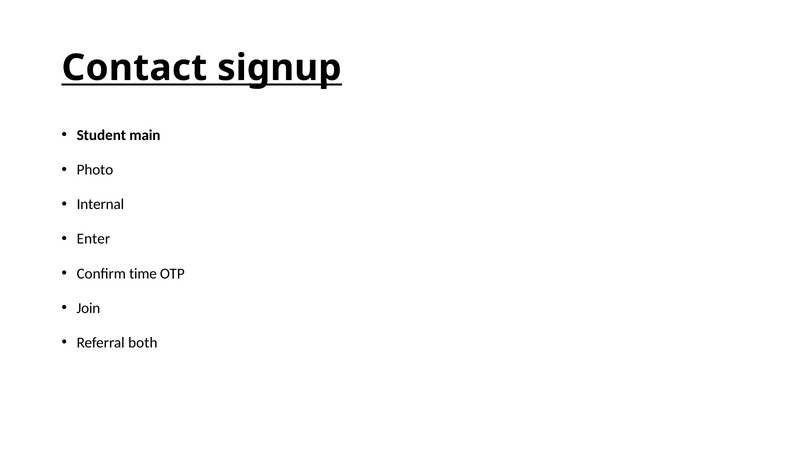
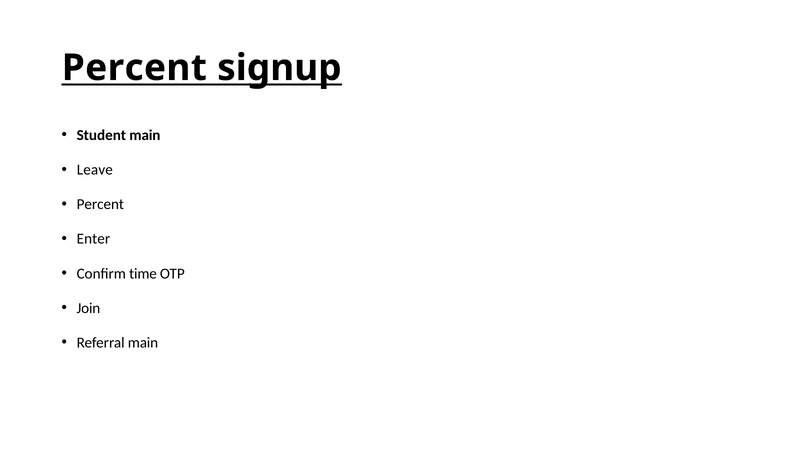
Contact: Contact -> Percent (134, 68)
Photo: Photo -> Leave (95, 170)
Internal: Internal -> Percent (100, 204)
Referral both: both -> main (143, 343)
